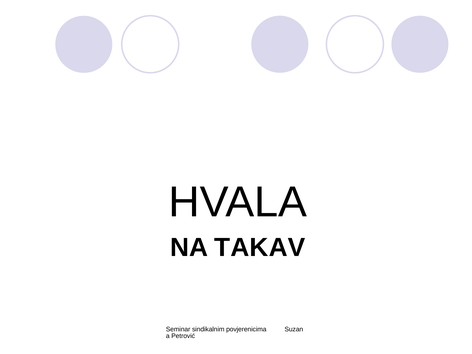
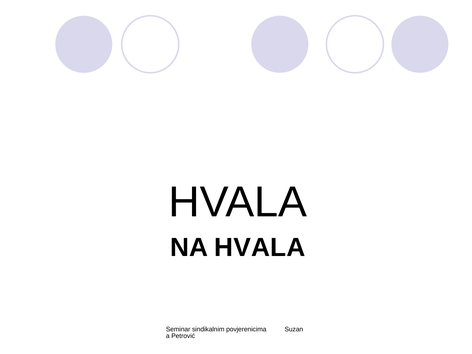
NA TAKAV: TAKAV -> HVALA (260, 247)
